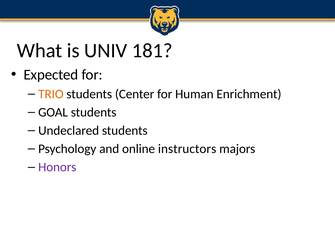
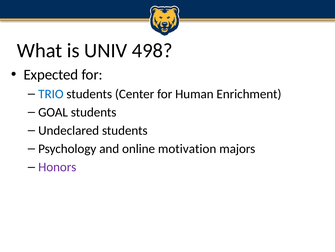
181: 181 -> 498 (152, 50)
TRIO colour: orange -> blue (51, 94)
instructors: instructors -> motivation (187, 148)
